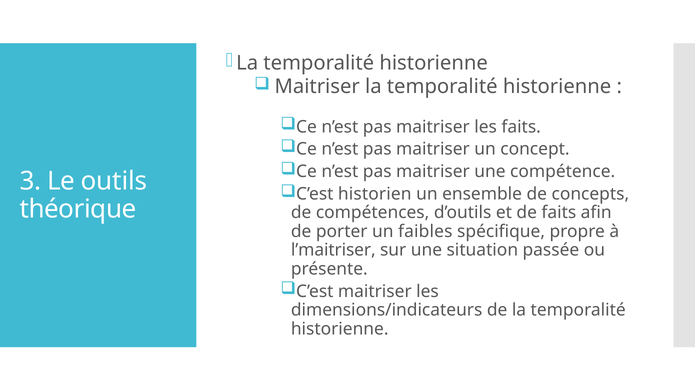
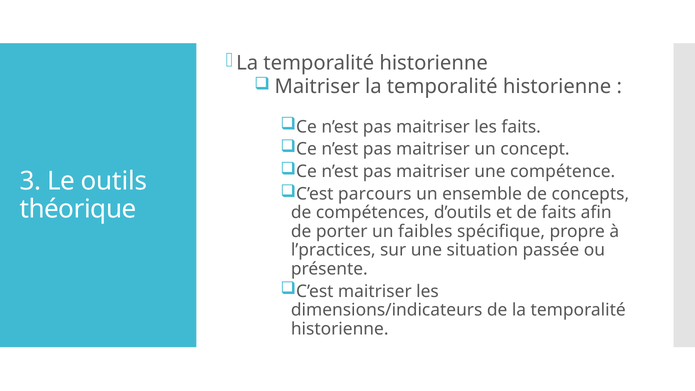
historien: historien -> parcours (375, 194)
l’maitriser: l’maitriser -> l’practices (333, 250)
